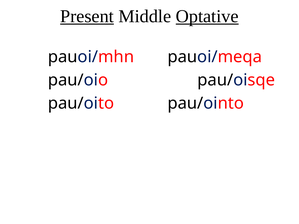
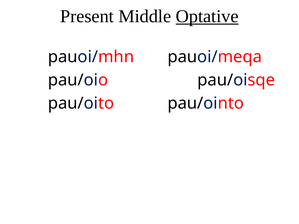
Present underline: present -> none (87, 16)
